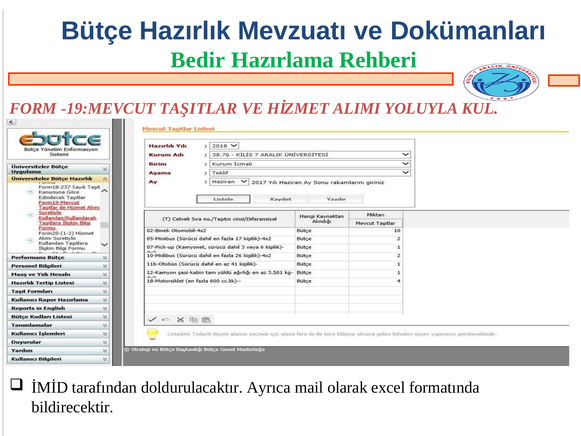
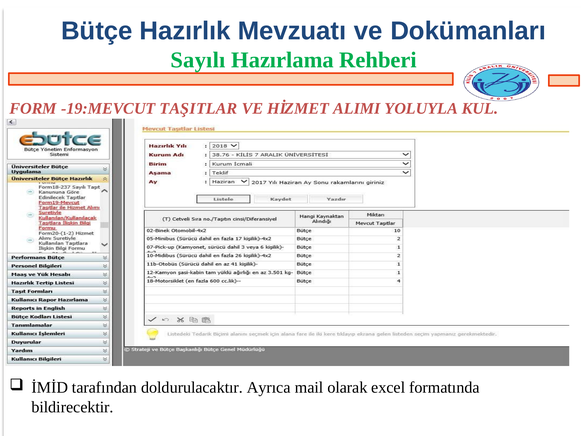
Bedir: Bedir -> Sayılı (198, 60)
